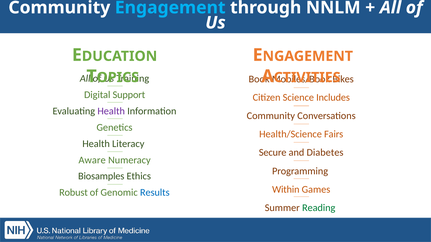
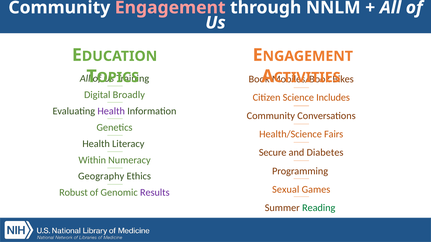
Engagement colour: light blue -> pink (170, 8)
Support: Support -> Broadly (129, 95)
Aware: Aware -> Within (92, 160)
Biosamples: Biosamples -> Geography (101, 177)
Within: Within -> Sexual (286, 190)
Results colour: blue -> purple (155, 193)
